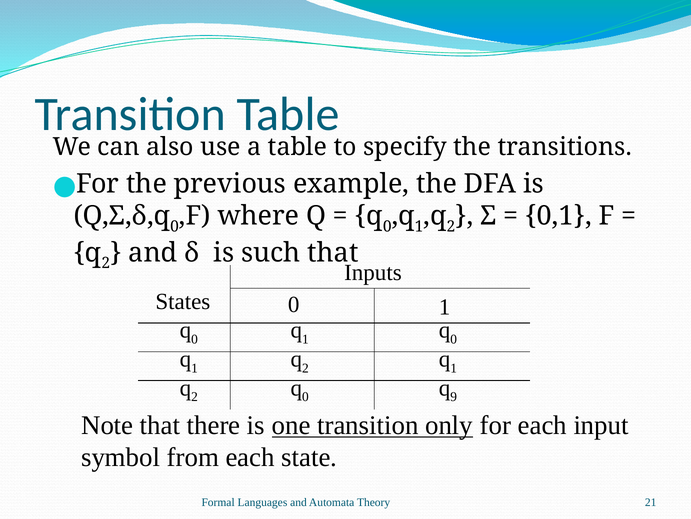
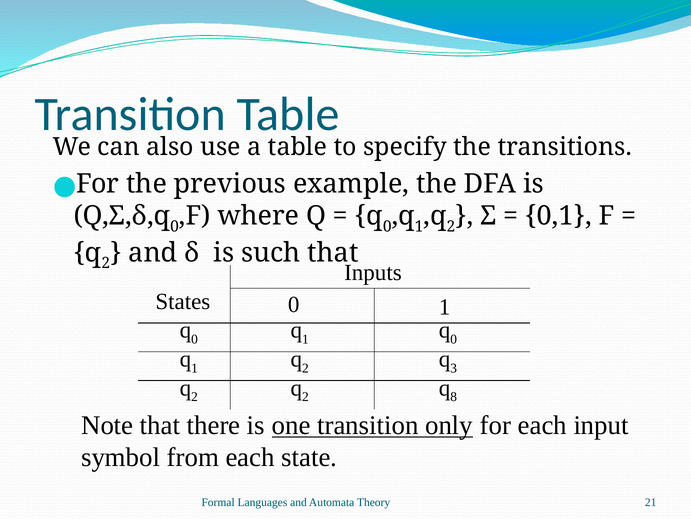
1: 1 -> 3 (454, 368)
0: 0 -> 2 (305, 396)
9: 9 -> 8 (454, 396)
